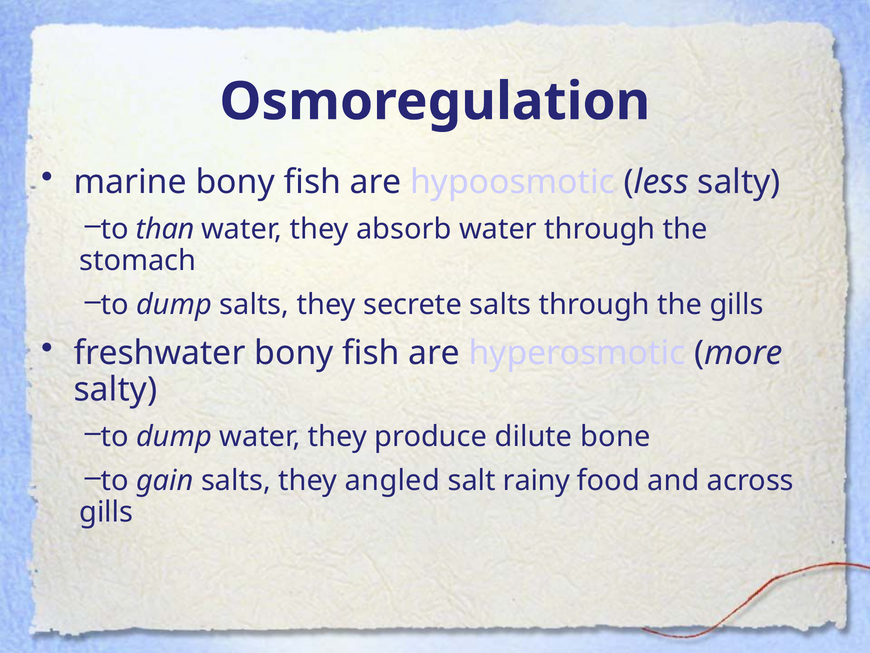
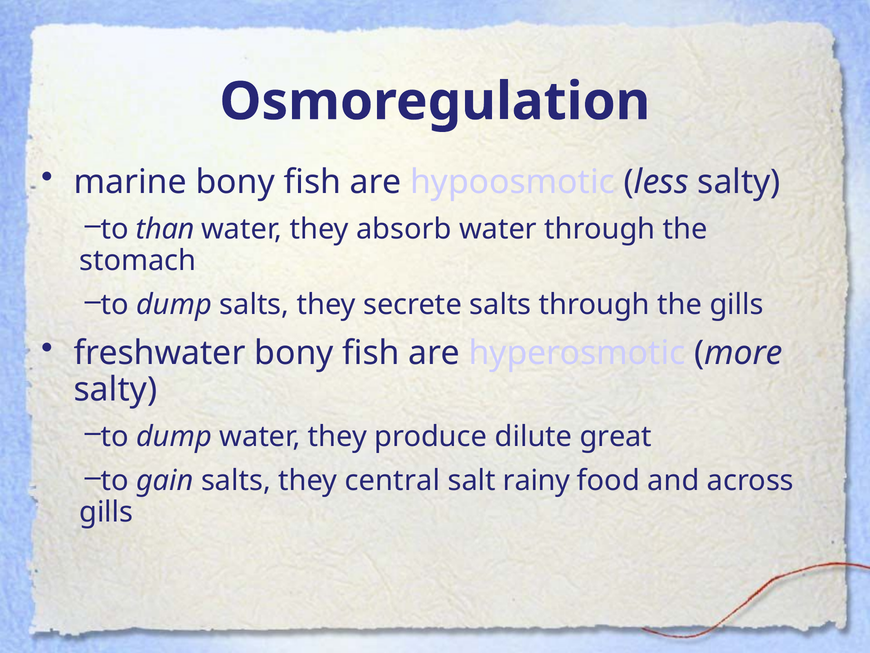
bone: bone -> great (616, 436)
angled: angled -> central (392, 480)
